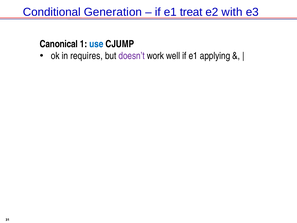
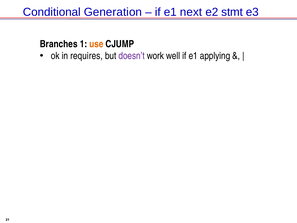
treat: treat -> next (191, 12)
with: with -> stmt (232, 12)
Canonical: Canonical -> Branches (59, 44)
use colour: blue -> orange (96, 44)
